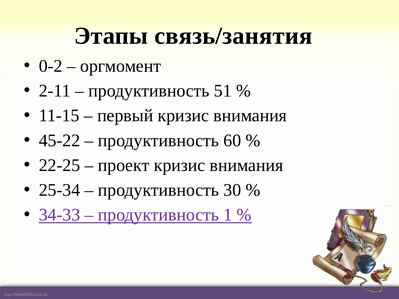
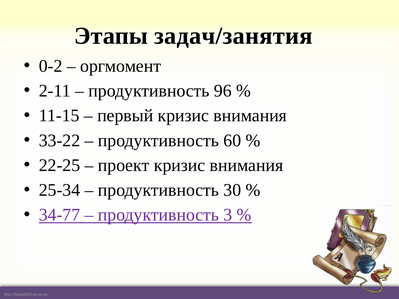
связь/занятия: связь/занятия -> задач/занятия (233, 36)
51: 51 -> 96 (223, 91)
45-22: 45-22 -> 33-22 (60, 141)
34-33: 34-33 -> 34-77 (60, 215)
1: 1 -> 3 (228, 215)
